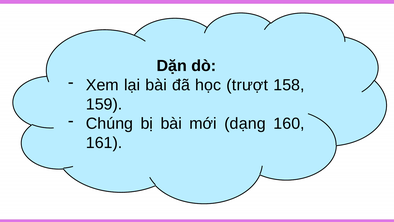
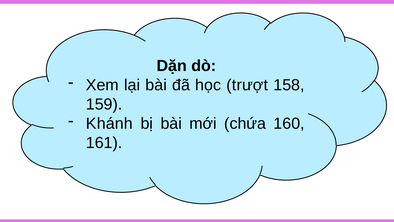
Chúng: Chúng -> Khánh (109, 123)
dạng: dạng -> chứa (245, 123)
